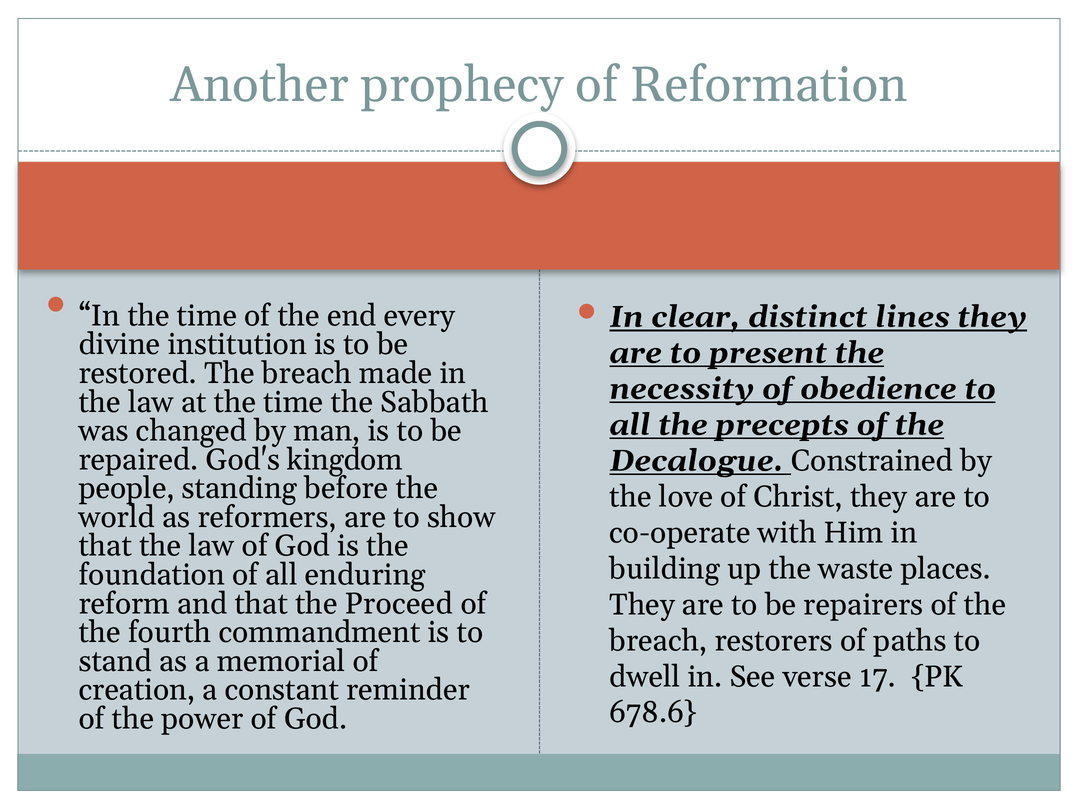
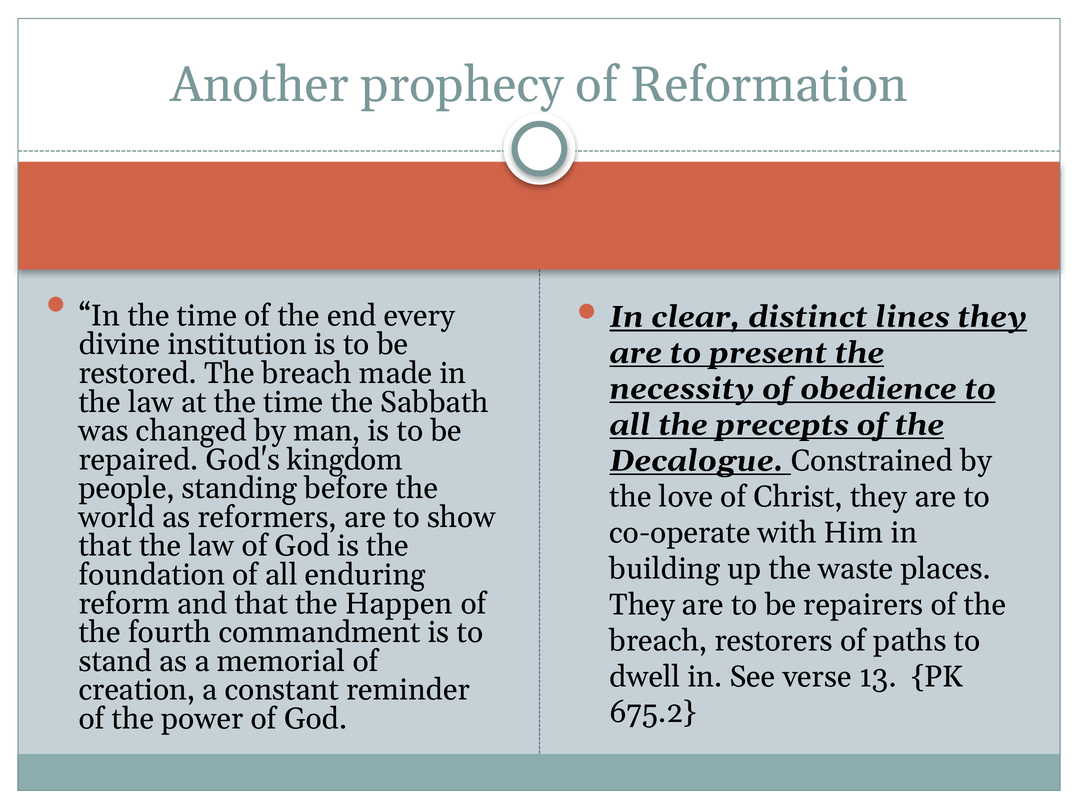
Proceed: Proceed -> Happen (399, 604)
17: 17 -> 13 (878, 677)
678.6: 678.6 -> 675.2 (653, 713)
